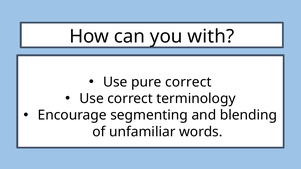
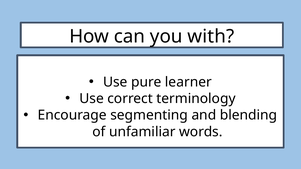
pure correct: correct -> learner (188, 82)
